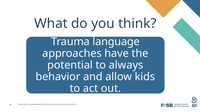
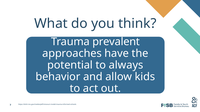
language: language -> prevalent (116, 42)
